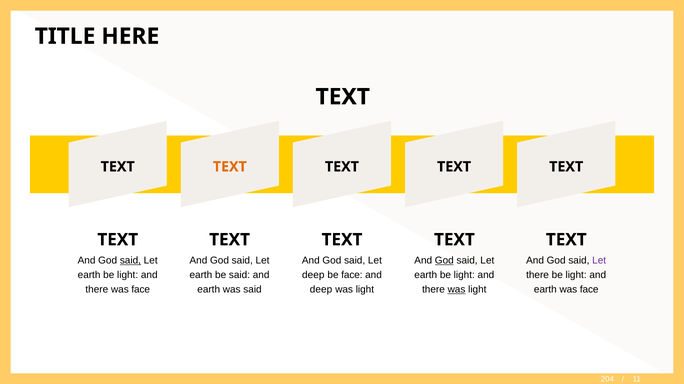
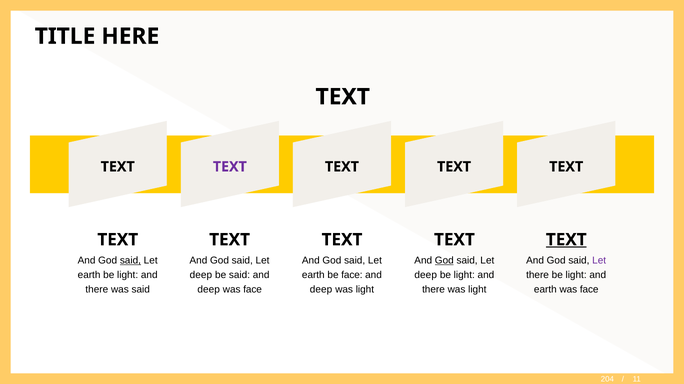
TEXT colour: orange -> purple (230, 167)
TEXT underline: none -> present (566, 240)
earth: earth -> deep (201, 275)
deep: deep -> earth (313, 275)
earth: earth -> deep (426, 275)
there was face: face -> said (141, 290)
earth: earth -> deep (209, 290)
said: said -> face (253, 290)
was underline: present -> none (457, 290)
